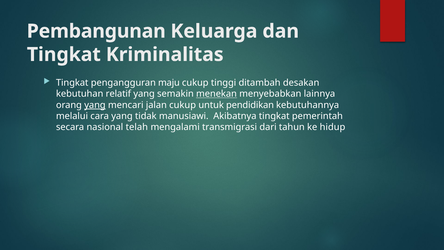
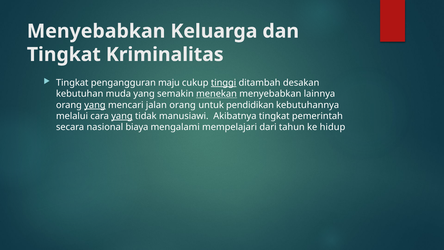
Pembangunan: Pembangunan -> Menyebabkan (96, 31)
tinggi underline: none -> present (224, 83)
relatif: relatif -> muda (118, 94)
jalan cukup: cukup -> orang (183, 105)
yang underline: none -> present (122, 116)
telah: telah -> biaya (137, 127)
transmigrasi: transmigrasi -> mempelajari (230, 127)
